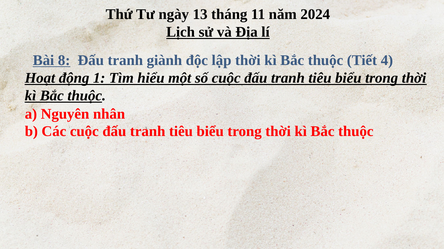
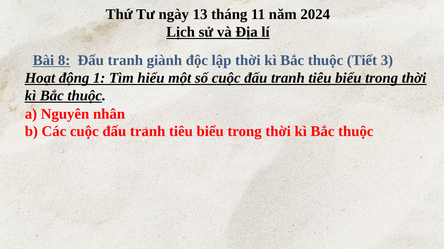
4: 4 -> 3 (387, 60)
